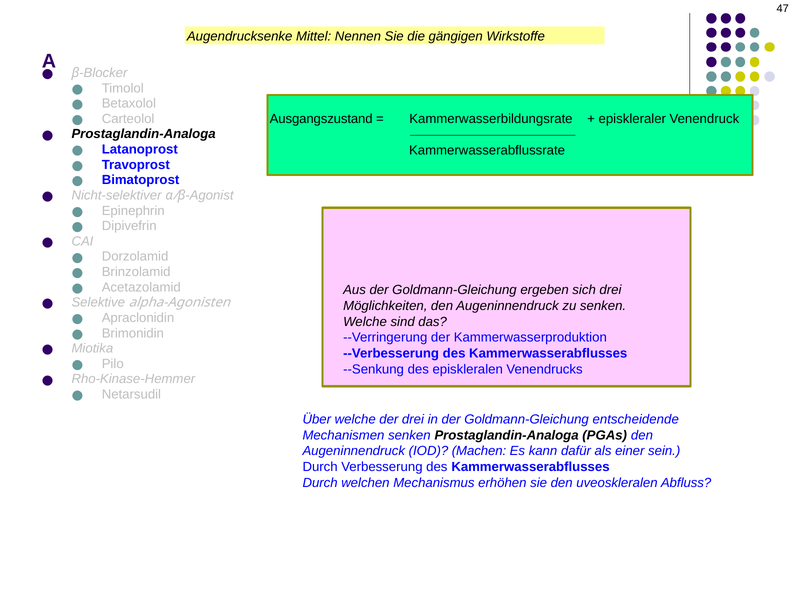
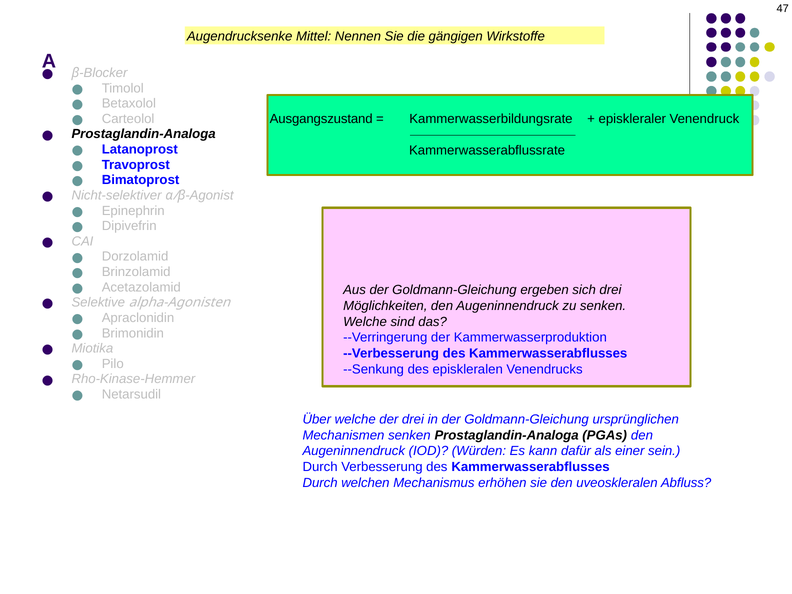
entscheidende: entscheidende -> ursprünglichen (636, 419)
Machen: Machen -> Würden (479, 451)
